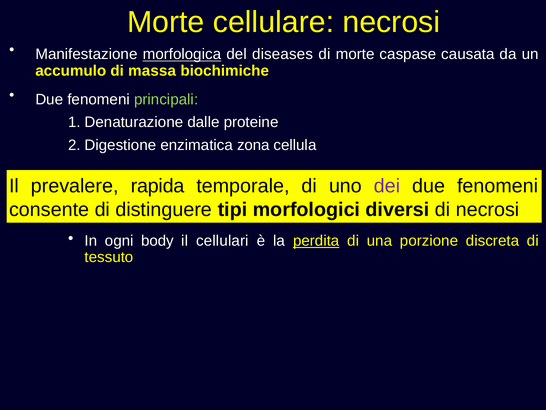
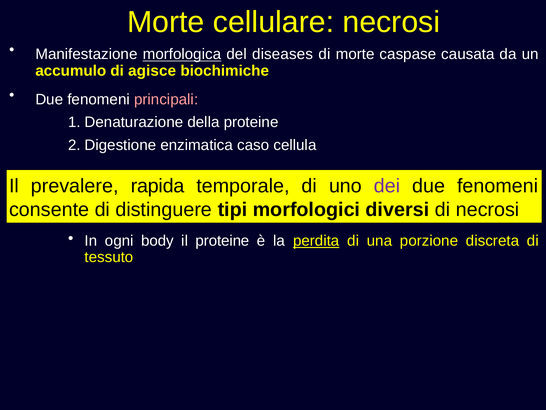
massa: massa -> agisce (152, 71)
principali colour: light green -> pink (166, 99)
dalle: dalle -> della (203, 122)
zona: zona -> caso (253, 145)
il cellulari: cellulari -> proteine (223, 240)
